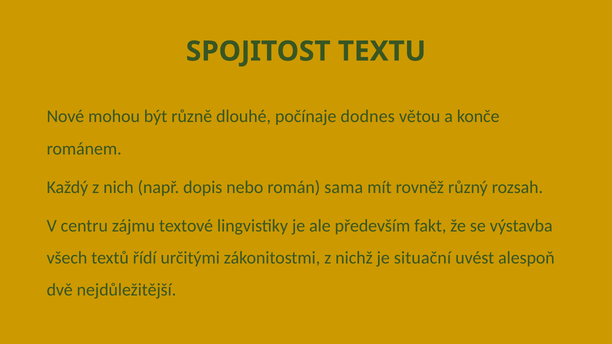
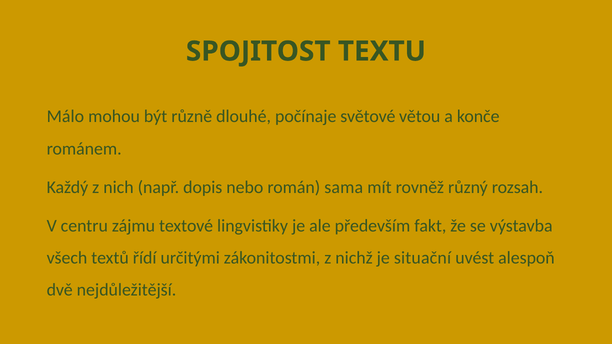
Nové: Nové -> Málo (65, 117)
dodnes: dodnes -> světové (368, 117)
